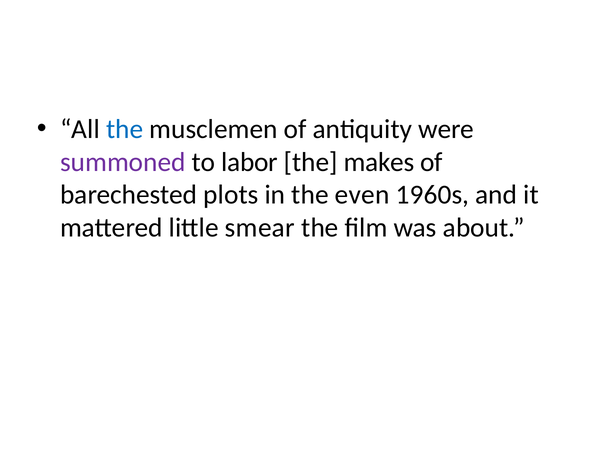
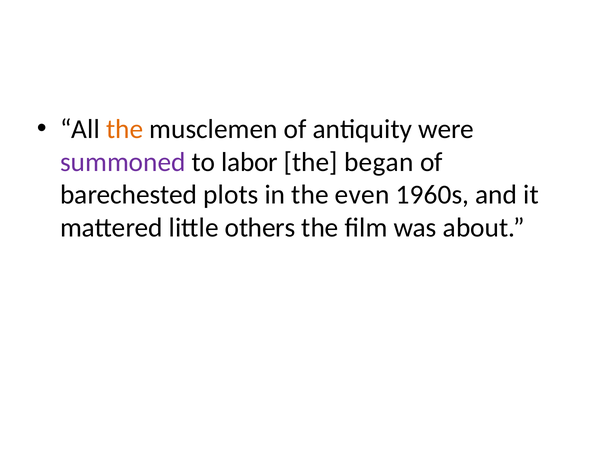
the colour: blue -> orange (125, 129)
makes: makes -> began (379, 162)
smear: smear -> others (260, 228)
